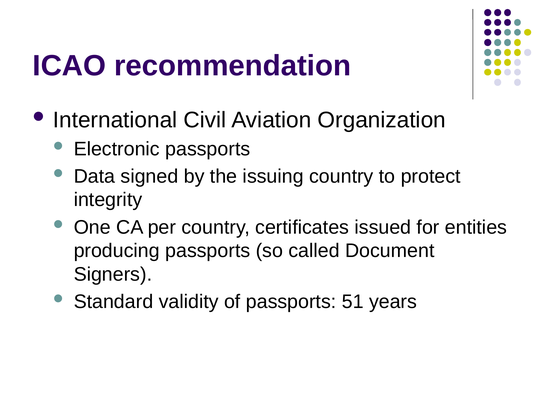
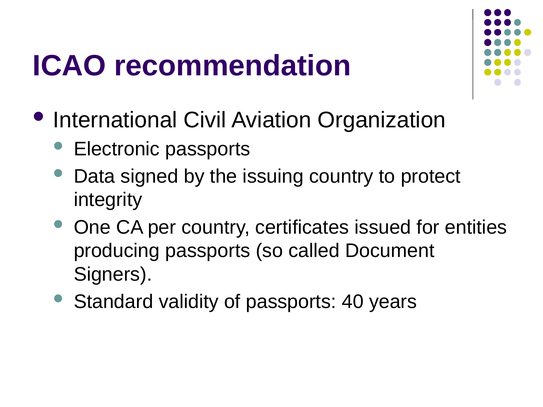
51: 51 -> 40 (353, 302)
